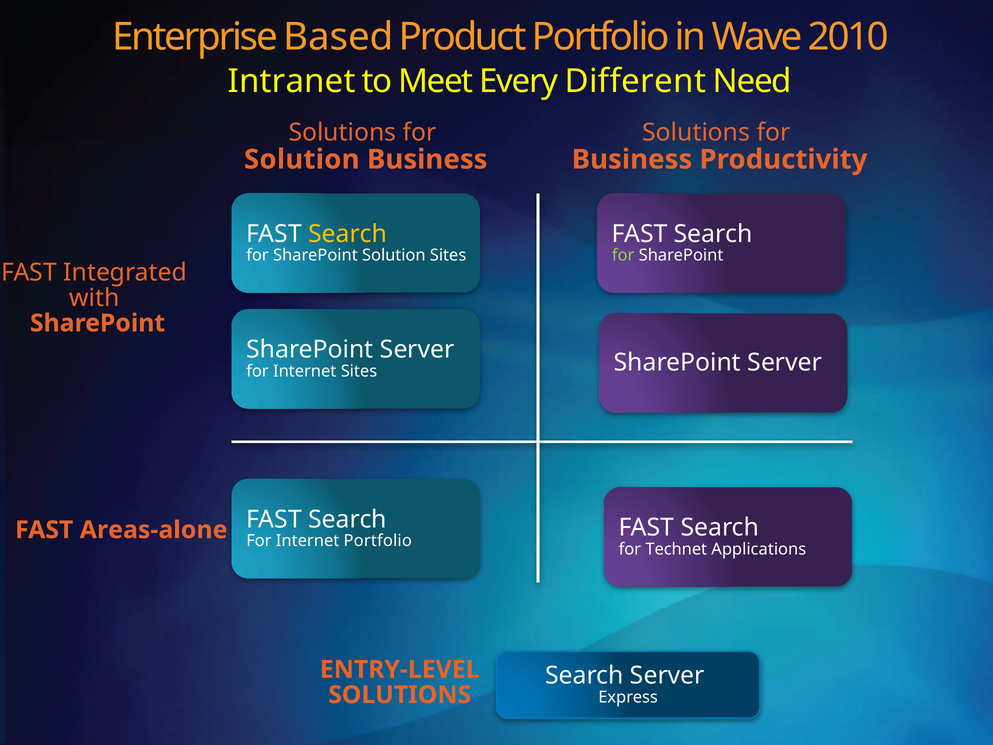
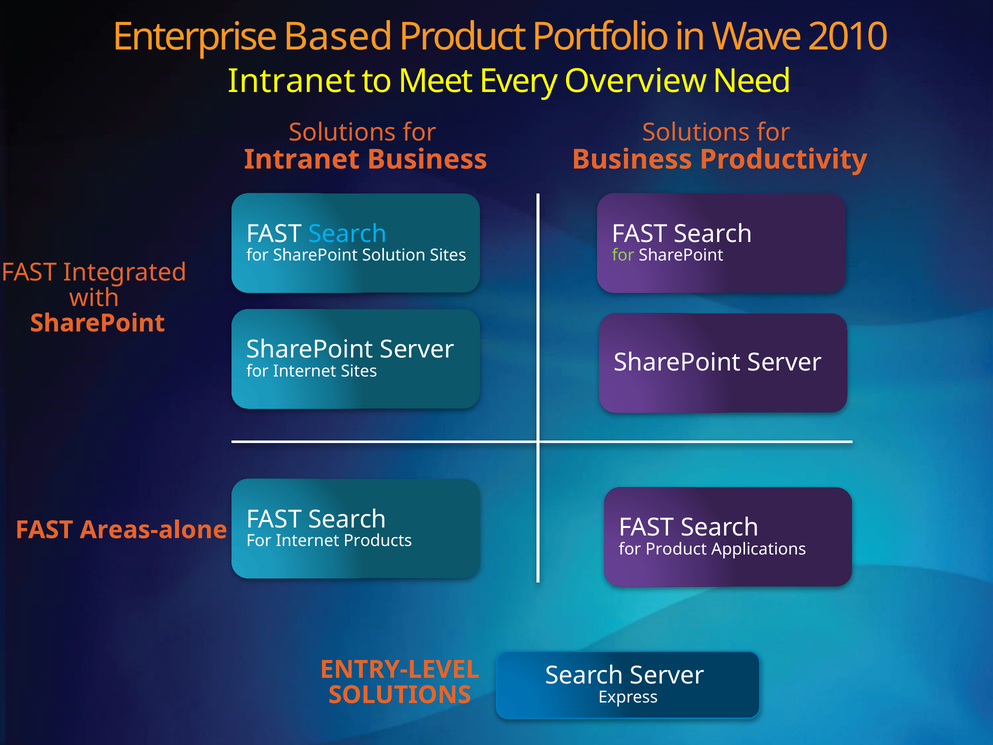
Different: Different -> Overview (636, 81)
Solution: Solution -> Intranet (302, 159)
Search colour: yellow -> light blue (348, 234)
Internet Portfolio: Portfolio -> Products (378, 541)
for Technet: Technet -> Product (676, 549)
